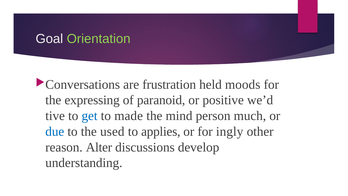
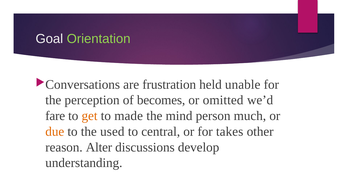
moods: moods -> unable (243, 84)
expressing: expressing -> perception (92, 100)
paranoid: paranoid -> becomes (161, 100)
positive: positive -> omitted (223, 100)
tive: tive -> fare (55, 116)
get colour: blue -> orange (90, 116)
due colour: blue -> orange (55, 131)
applies: applies -> central (161, 131)
ingly: ingly -> takes (230, 131)
